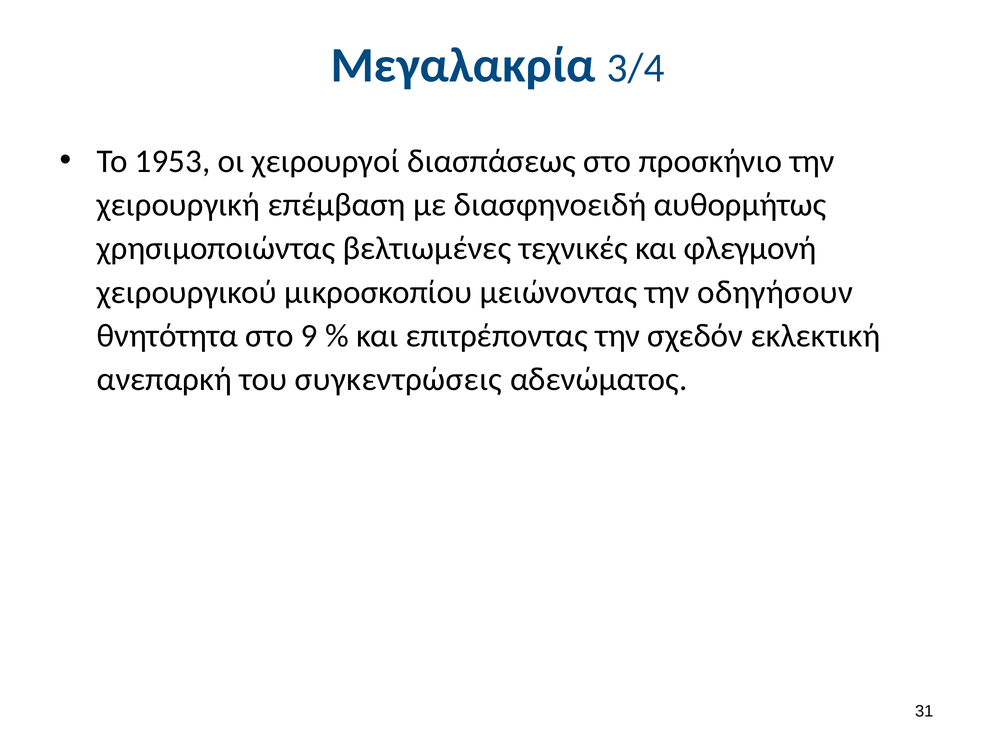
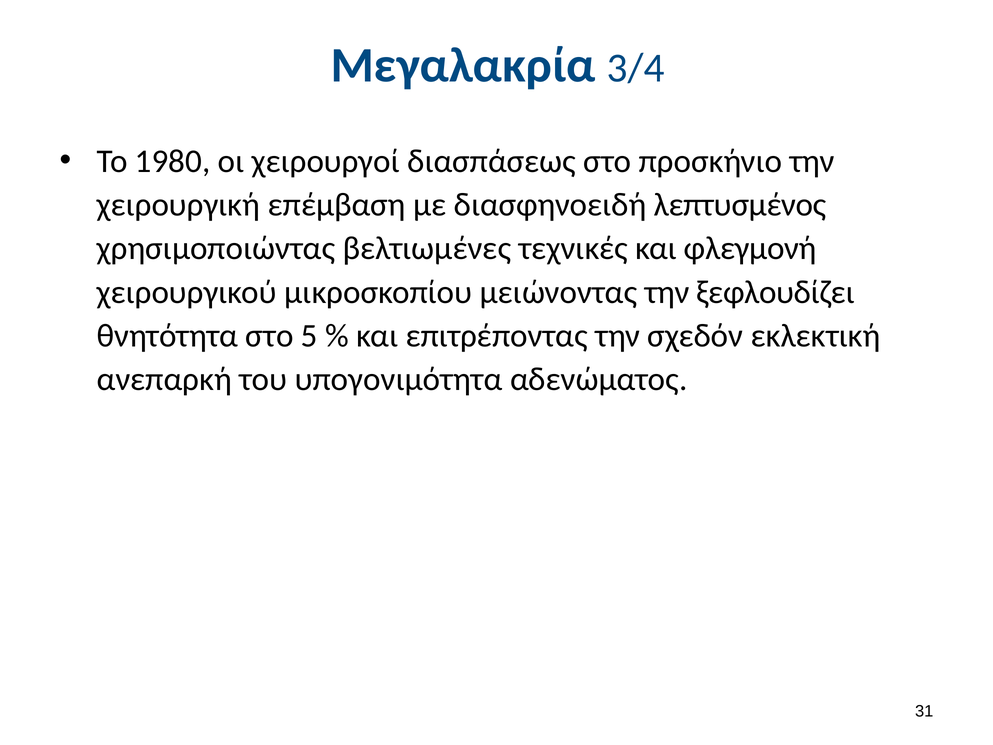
1953: 1953 -> 1980 (173, 161)
αυθορμήτως: αυθορμήτως -> λεπτυσμένος (740, 205)
οδηγήσουν: οδηγήσουν -> ξεφλουδίζει (775, 292)
9: 9 -> 5 (309, 336)
συγκεντρώσεις: συγκεντρώσεις -> υπογονιμότητα (399, 379)
